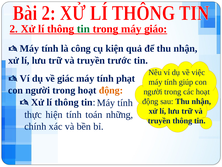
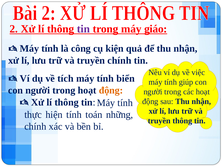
tin colour: green -> purple (83, 29)
truyền trước: trước -> chính (119, 60)
giác: giác -> tích (65, 78)
phạt: phạt -> biển (126, 78)
